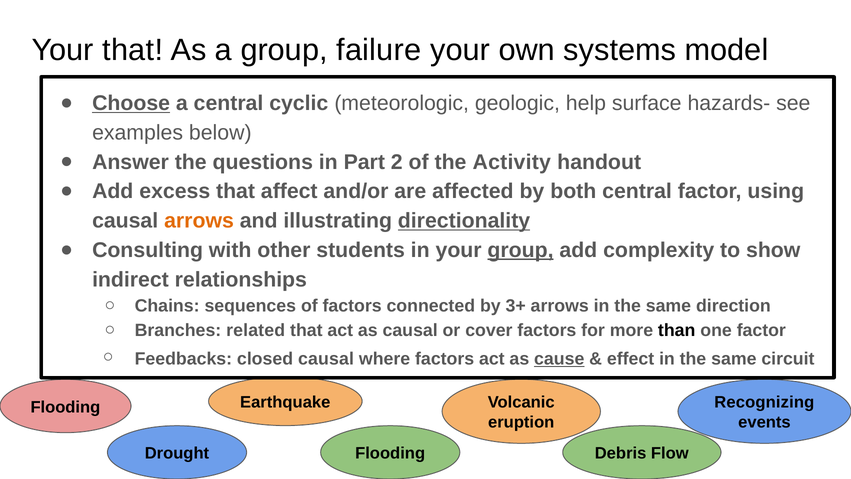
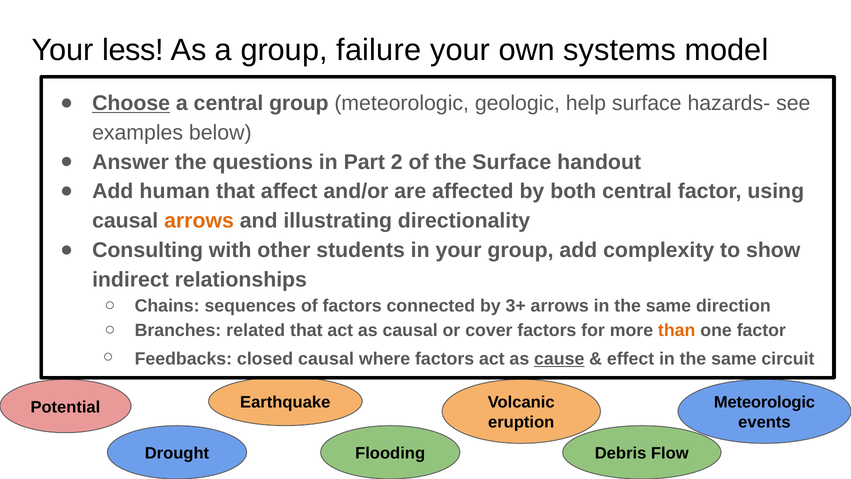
Your that: that -> less (133, 50)
central cyclic: cyclic -> group (299, 103)
the Activity: Activity -> Surface (512, 162)
excess: excess -> human (175, 191)
directionality underline: present -> none (464, 221)
group underline: present -> none (521, 250)
than colour: black -> orange (677, 330)
Earthquake Recognizing: Recognizing -> Meteorologic (764, 402)
Flooding: Flooding -> Potential (65, 407)
